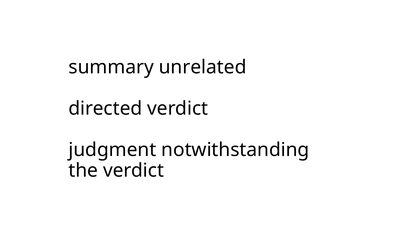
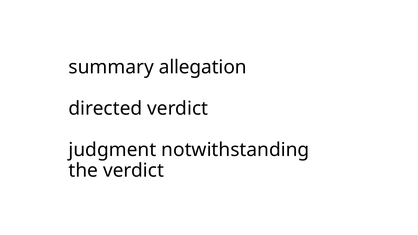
unrelated: unrelated -> allegation (203, 67)
